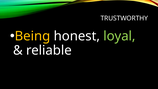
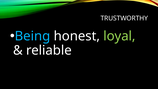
Being colour: yellow -> light blue (32, 36)
